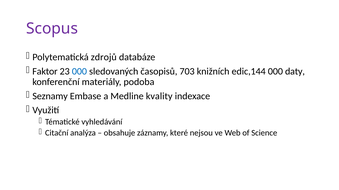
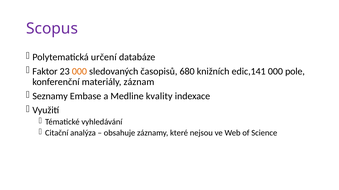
zdrojů: zdrojů -> určení (104, 57)
000 colour: blue -> orange (79, 72)
703: 703 -> 680 (187, 72)
edic,144: edic,144 -> edic,141 (249, 72)
daty: daty -> pole (295, 72)
podoba: podoba -> záznam (139, 82)
